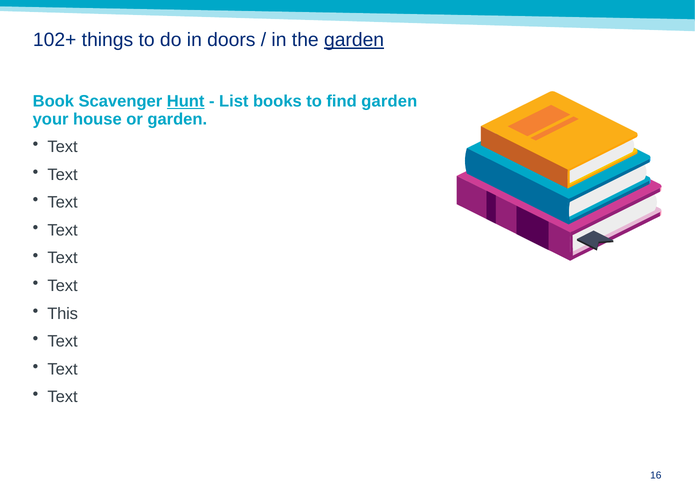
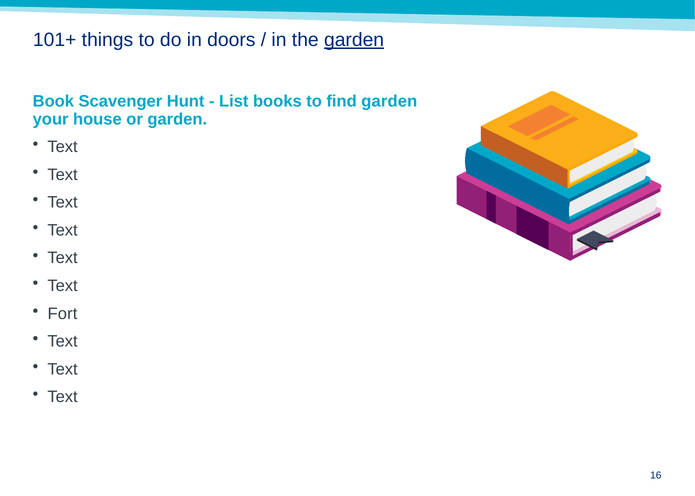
102+: 102+ -> 101+ (55, 40)
Hunt underline: present -> none (186, 101)
This: This -> Fort (62, 314)
